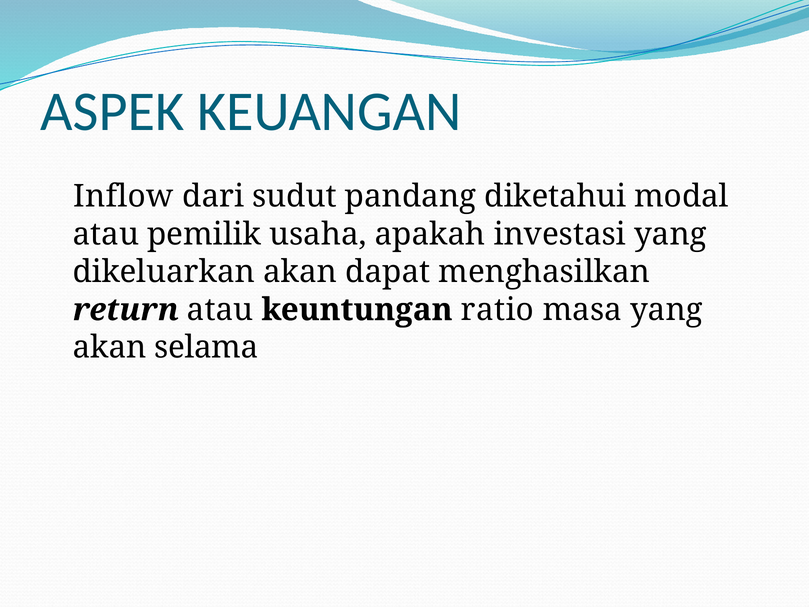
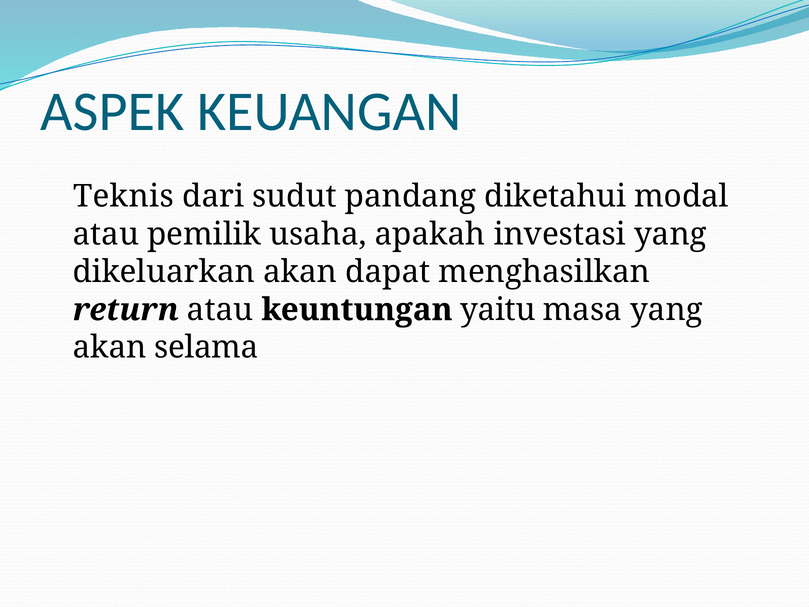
Inflow: Inflow -> Teknis (123, 196)
ratio: ratio -> yaitu (498, 310)
